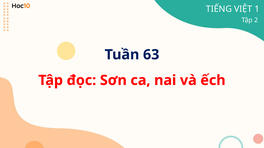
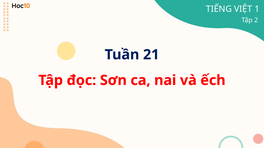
63: 63 -> 21 (151, 55)
